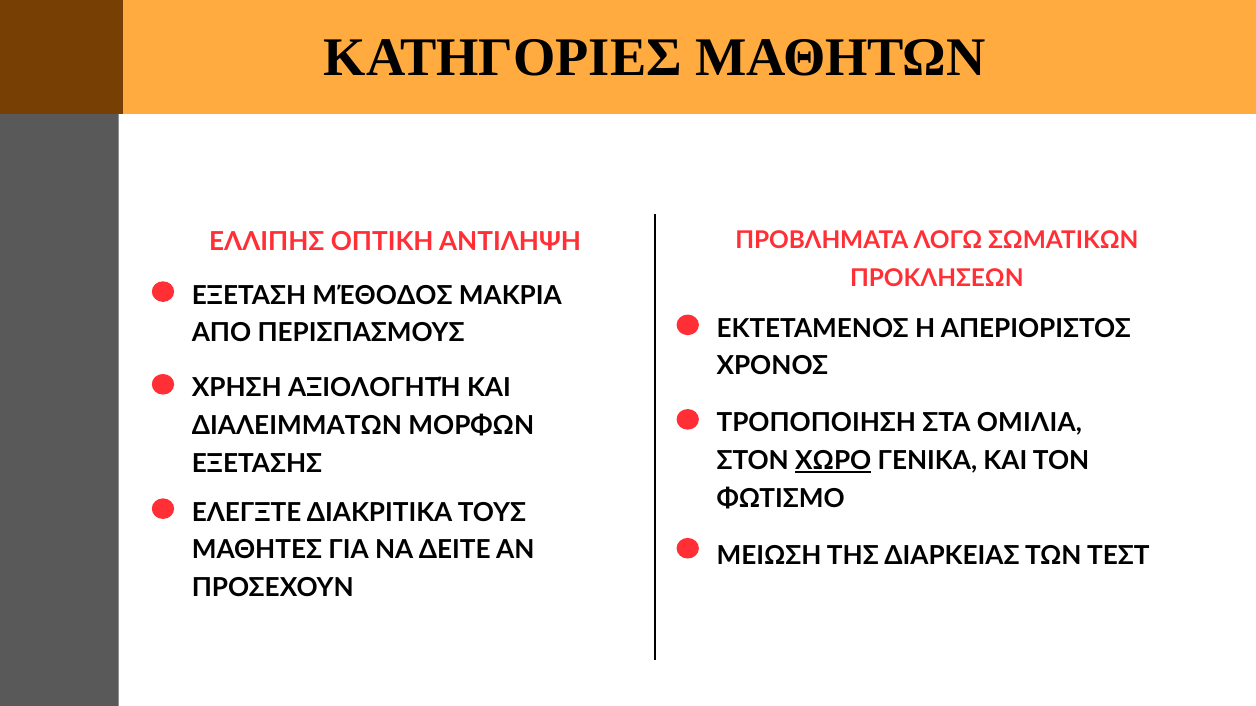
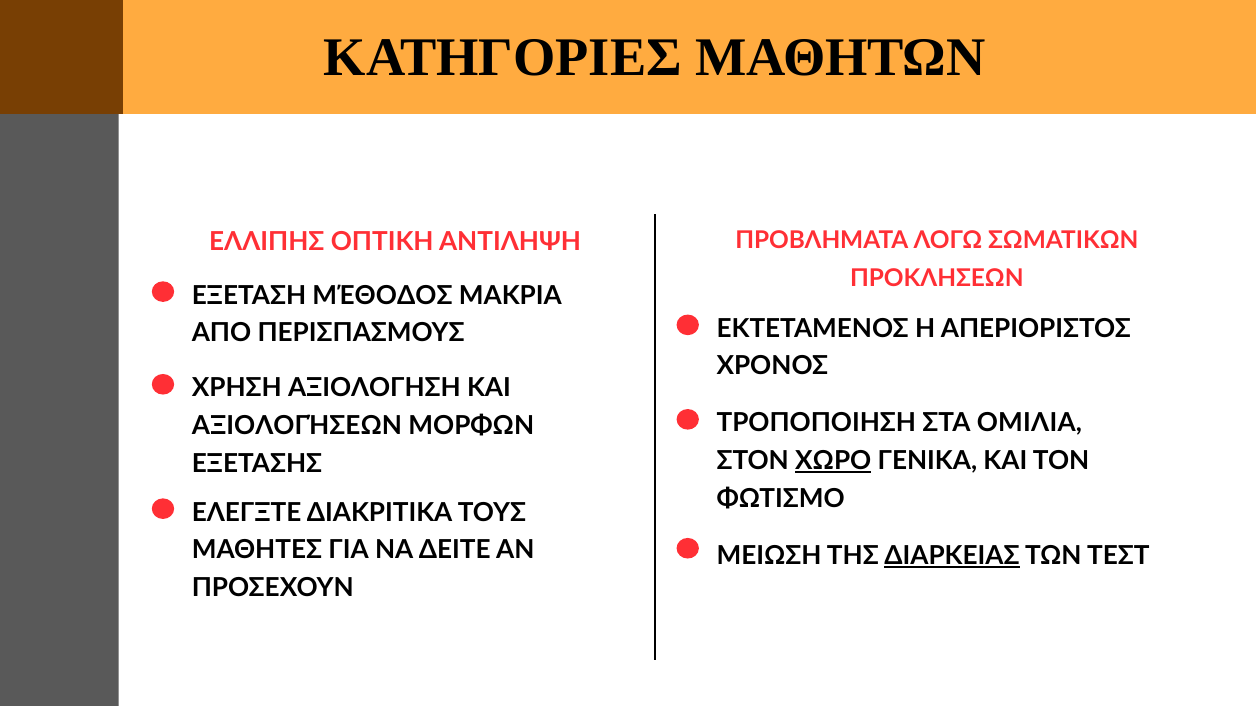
ΑΞΙΟΛΟΓΗΤΉ: ΑΞΙΟΛΟΓΗΤΉ -> ΑΞΙΟΛΟΓΗΣΗ (374, 388)
ΔΙΑΛΕΙΜΜΑΤΩΝ: ΔΙΑΛΕΙΜΜΑΤΩΝ -> ΑΞΙΟΛΟΓΉΣΕΩΝ (297, 426)
ΔΙΑΡΚΕΙΑΣ underline: none -> present (952, 556)
